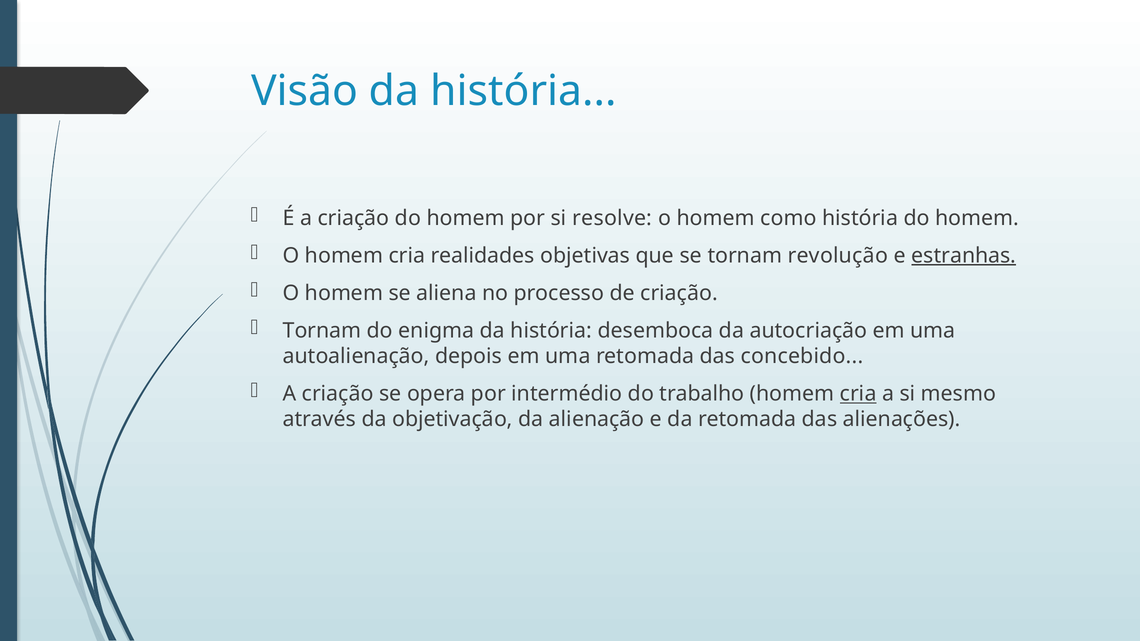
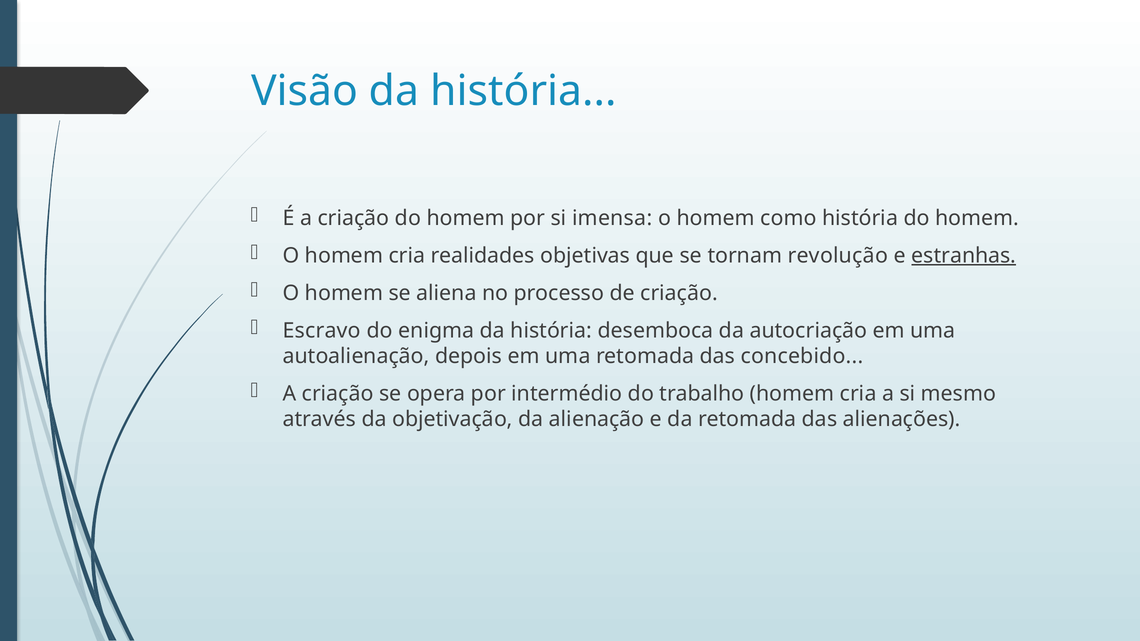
resolve: resolve -> imensa (612, 218)
Tornam: Tornam -> Escravo (322, 331)
cria underline: present -> none (858, 394)
